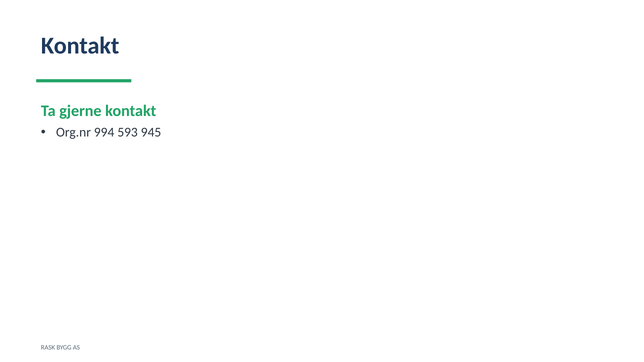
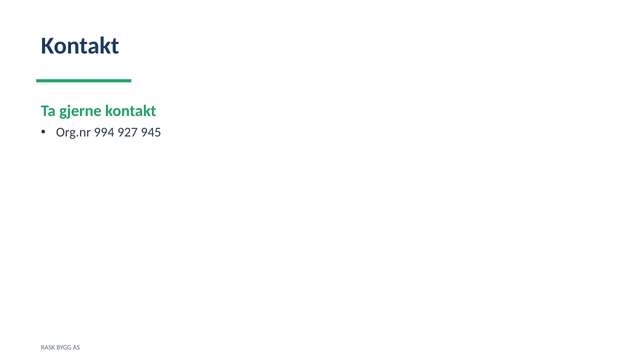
593: 593 -> 927 (128, 132)
